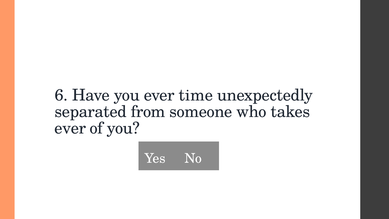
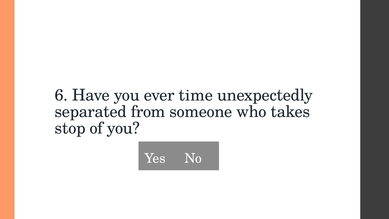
ever: ever -> stop (70, 128)
